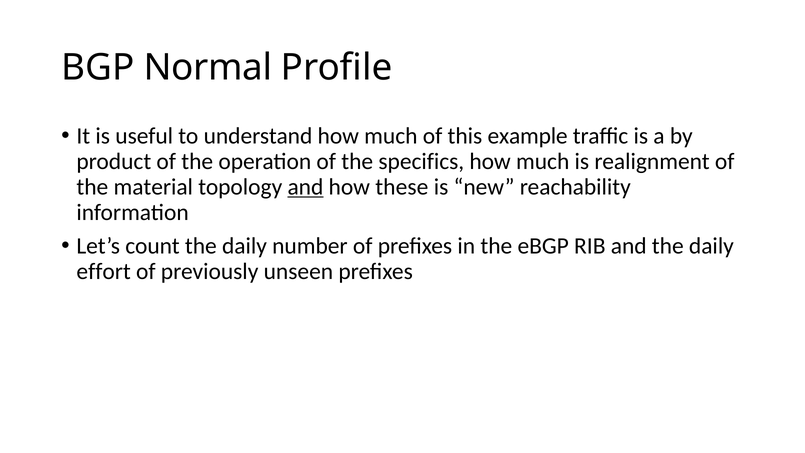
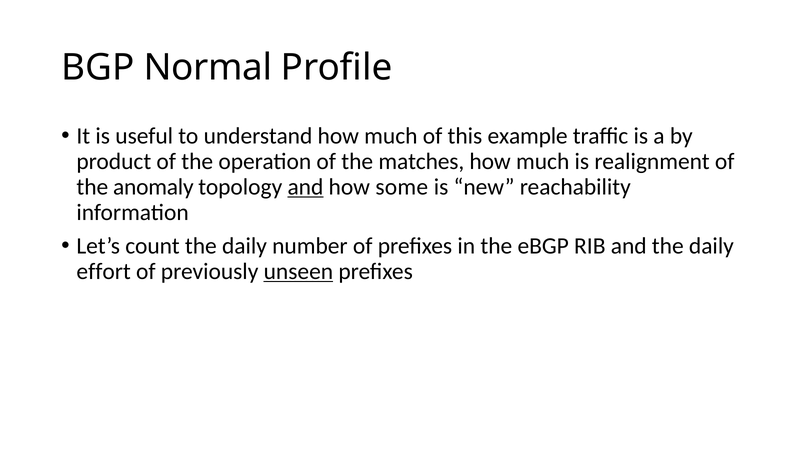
specifics: specifics -> matches (421, 161)
material: material -> anomaly (153, 187)
these: these -> some (402, 187)
unseen underline: none -> present (298, 271)
